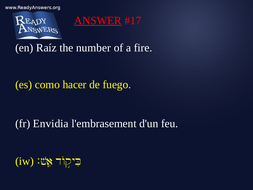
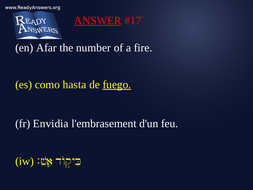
Raíz: Raíz -> Afar (46, 48)
hacer: hacer -> hasta (74, 84)
fuego underline: none -> present (117, 84)
